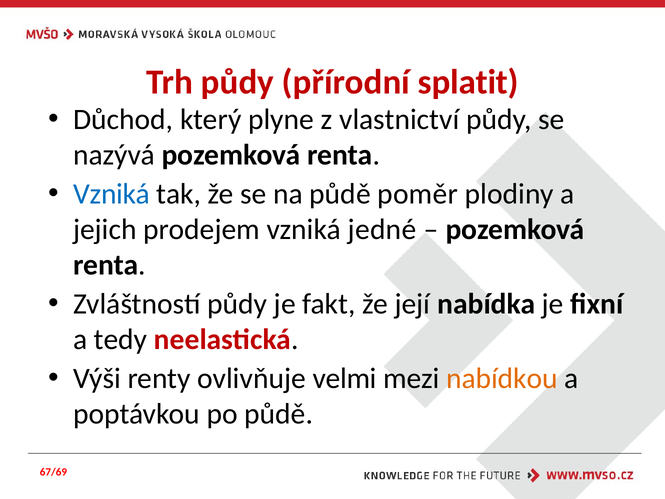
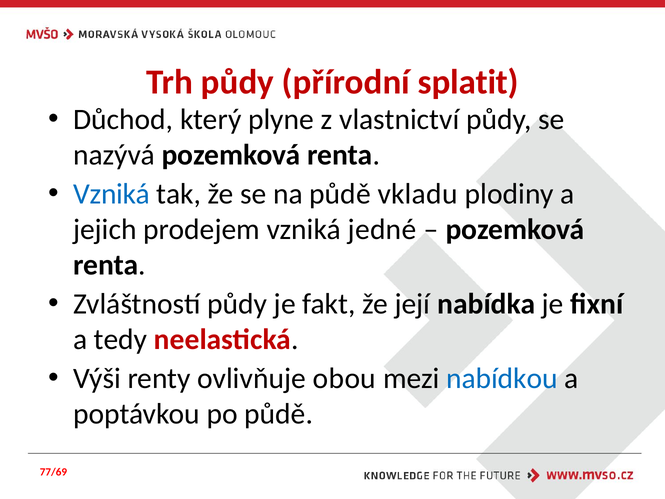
poměr: poměr -> vkladu (418, 194)
velmi: velmi -> obou (344, 378)
nabídkou colour: orange -> blue (502, 378)
67/69: 67/69 -> 77/69 (53, 472)
